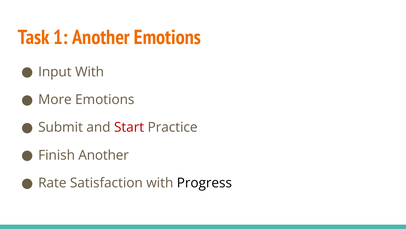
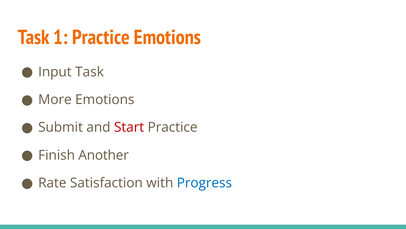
1 Another: Another -> Practice (101, 37)
Input With: With -> Task (90, 72)
Progress colour: black -> blue (204, 183)
